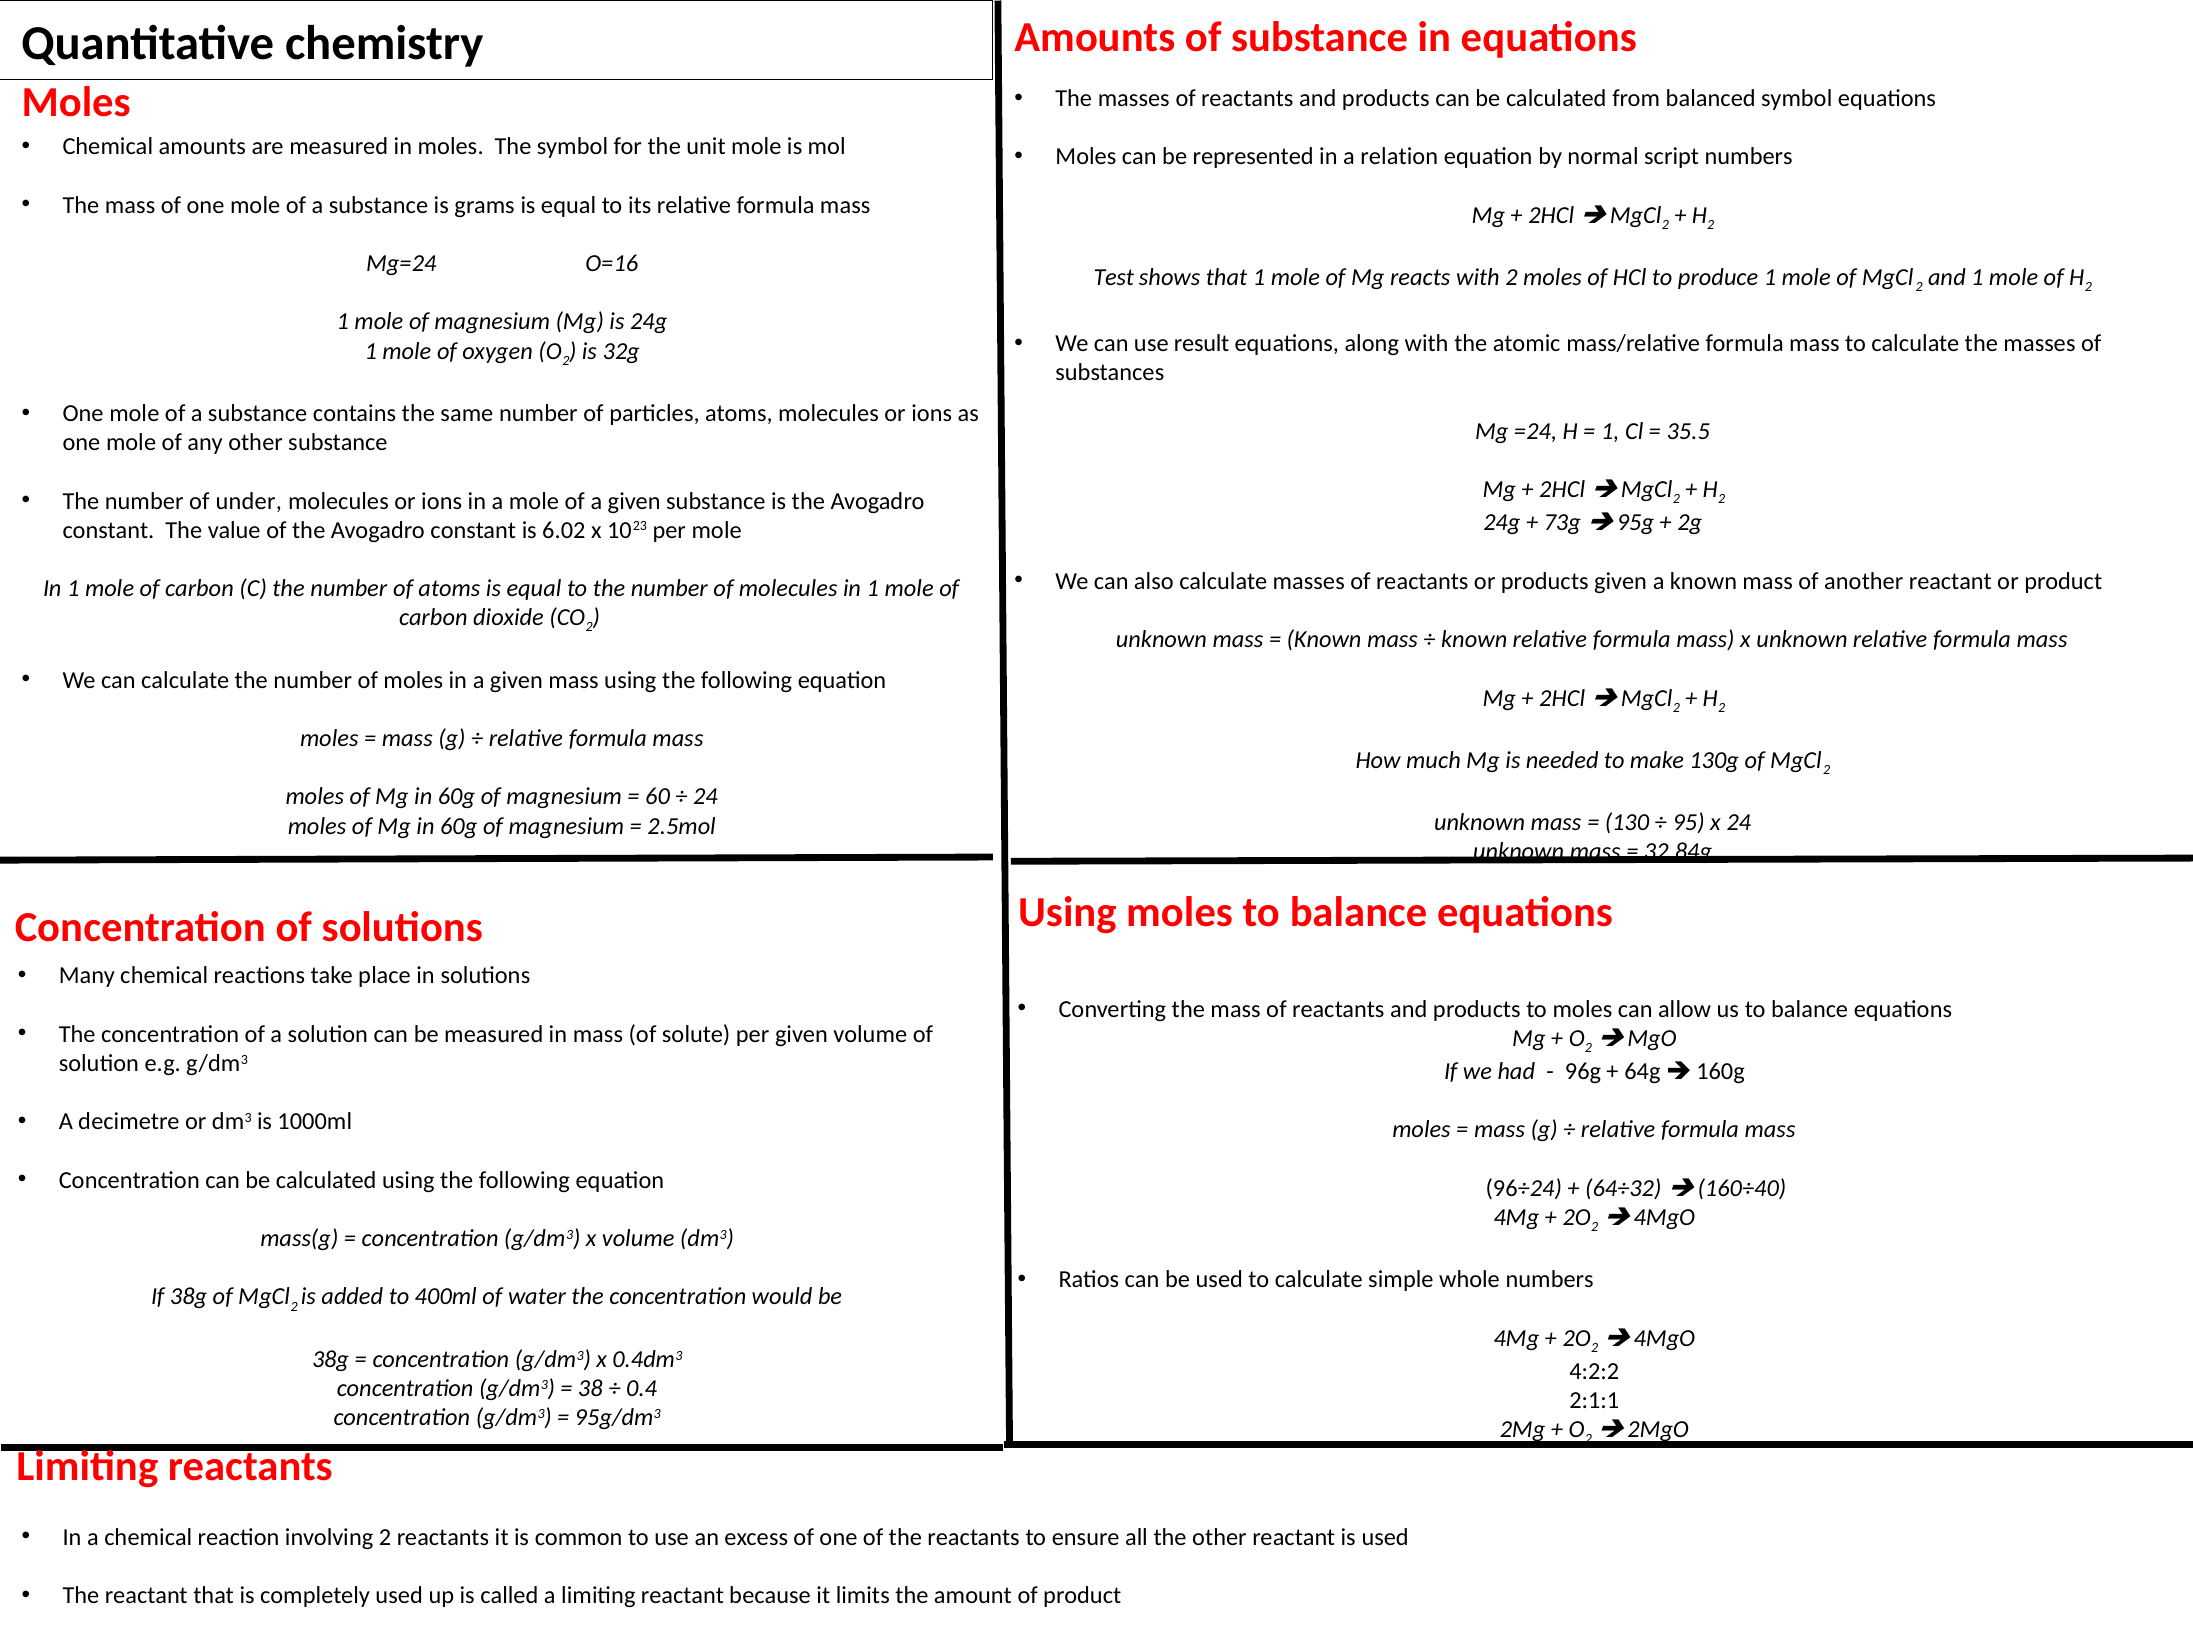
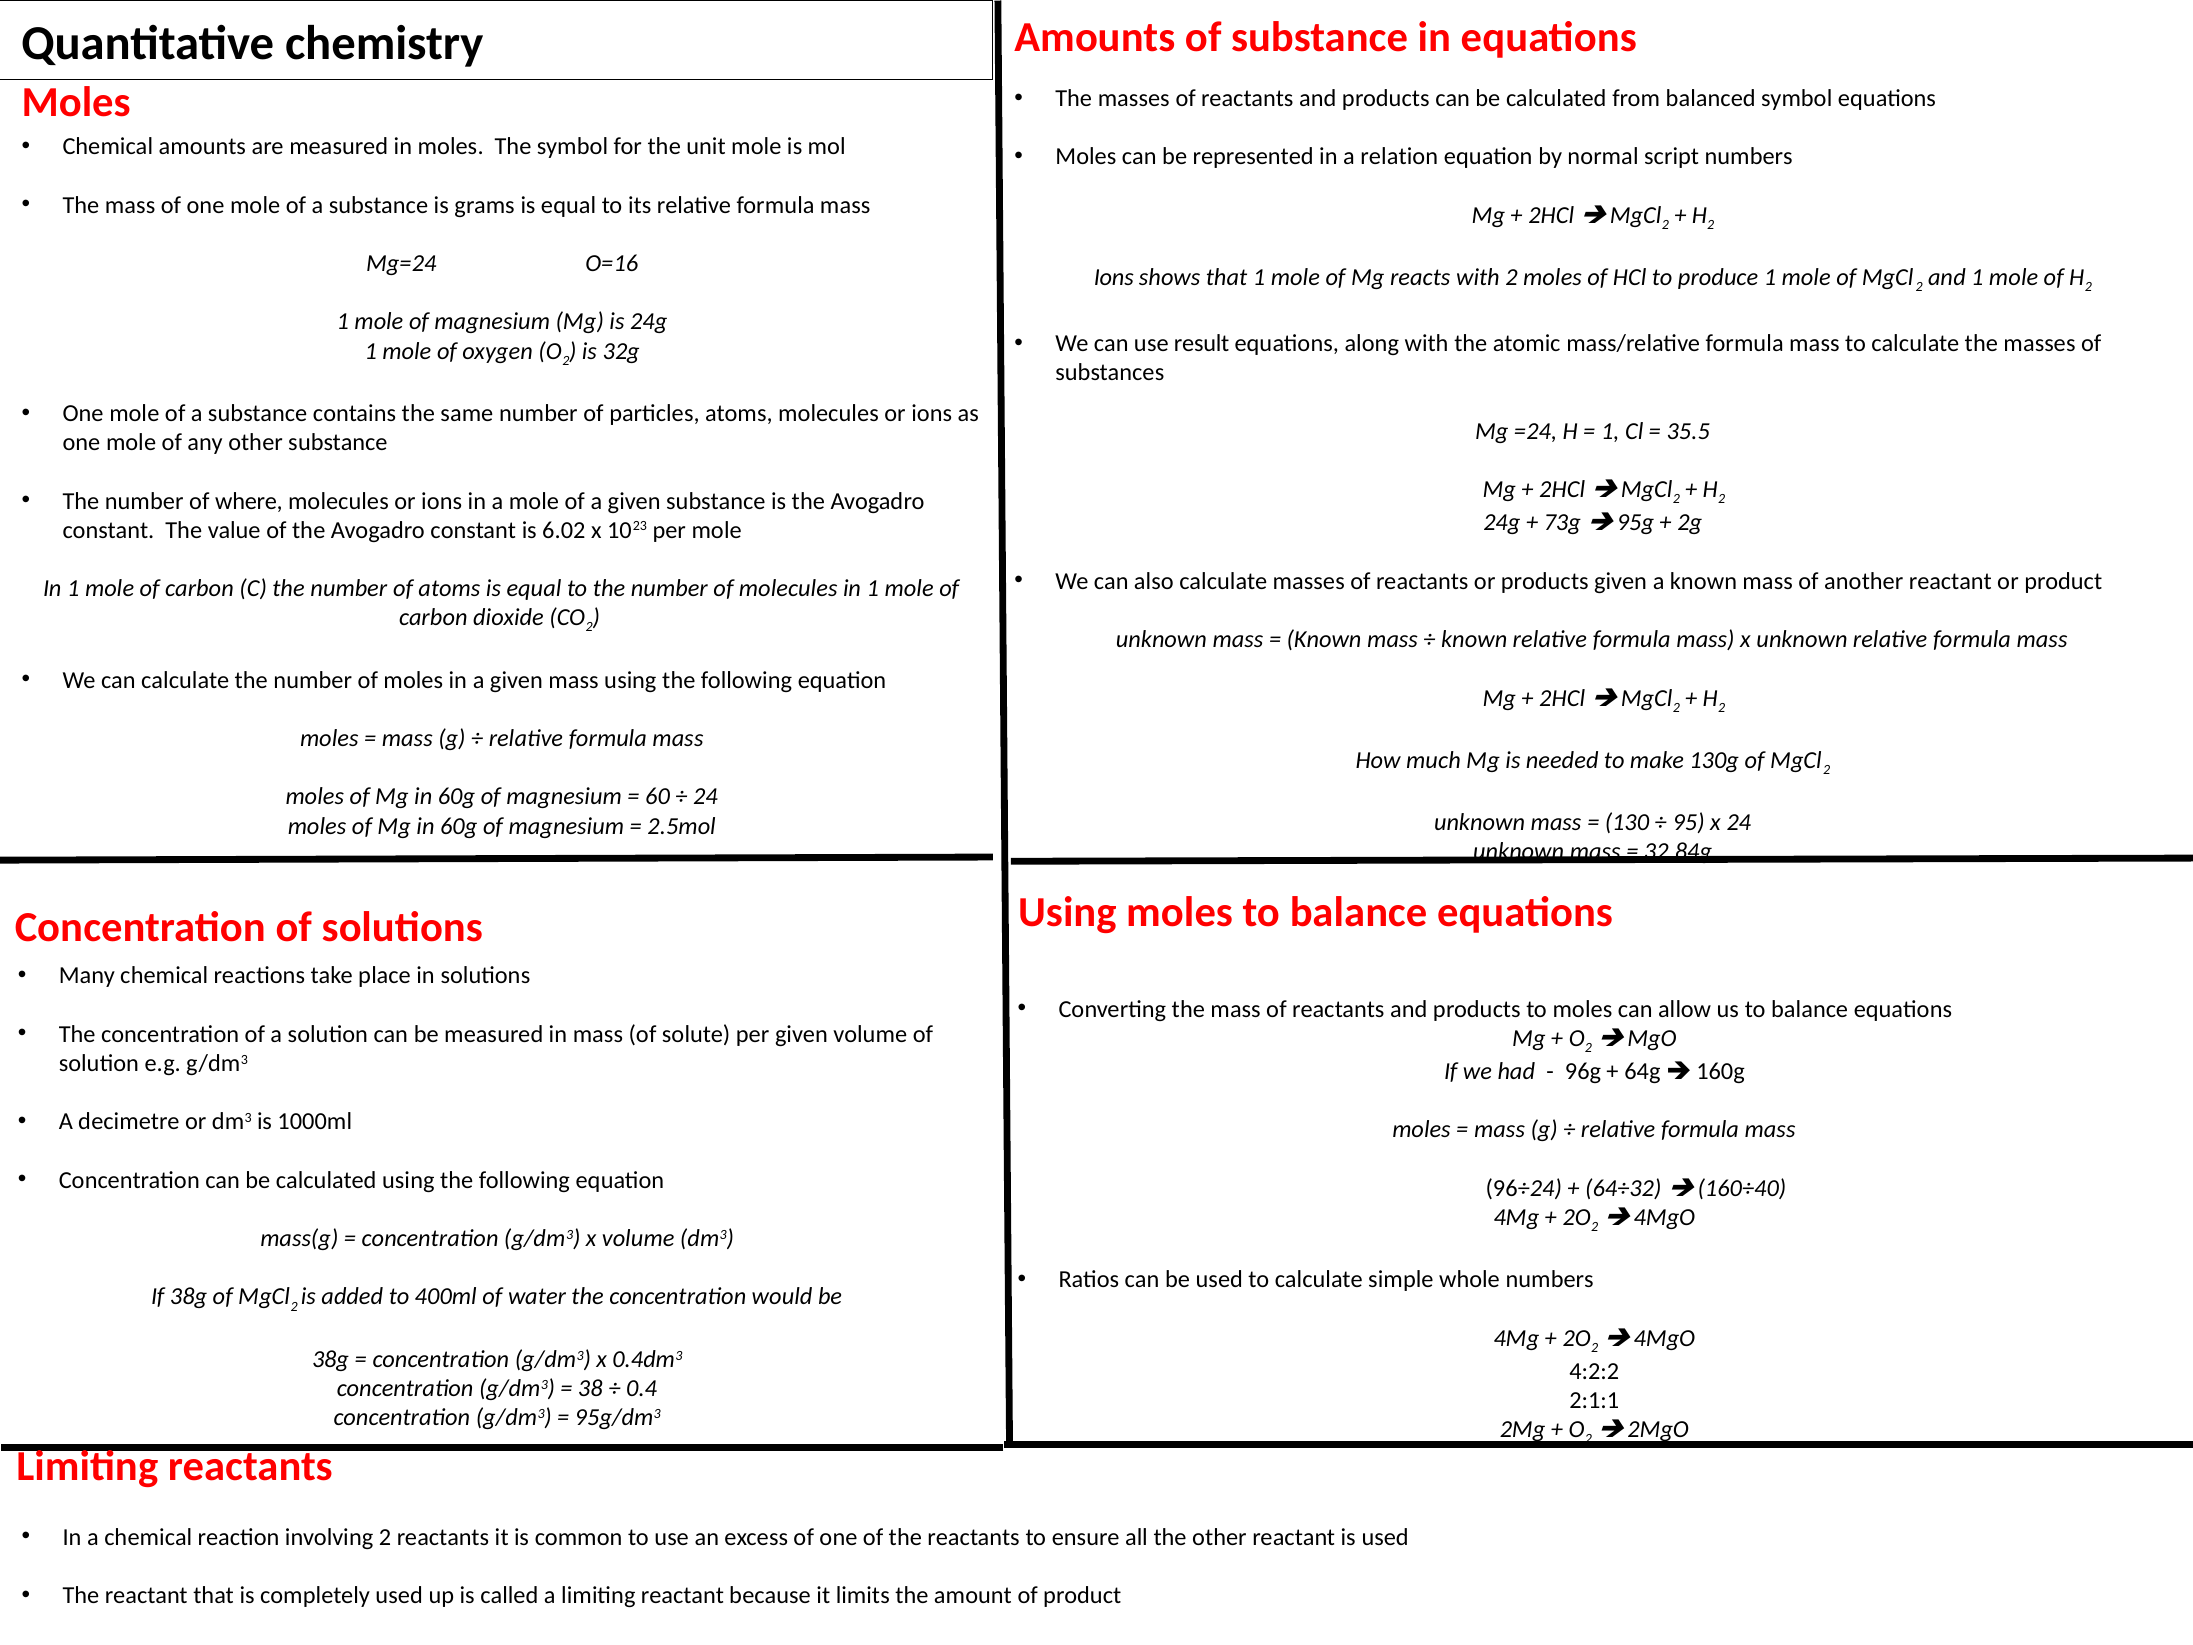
Test: Test -> Ions (1114, 277)
under: under -> where (249, 501)
